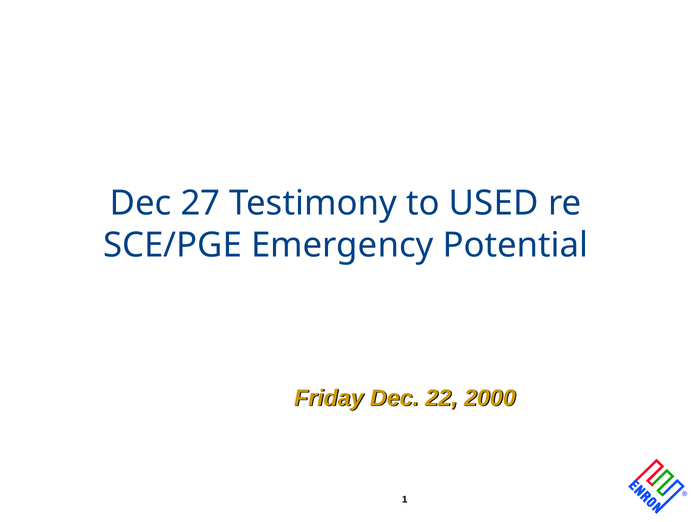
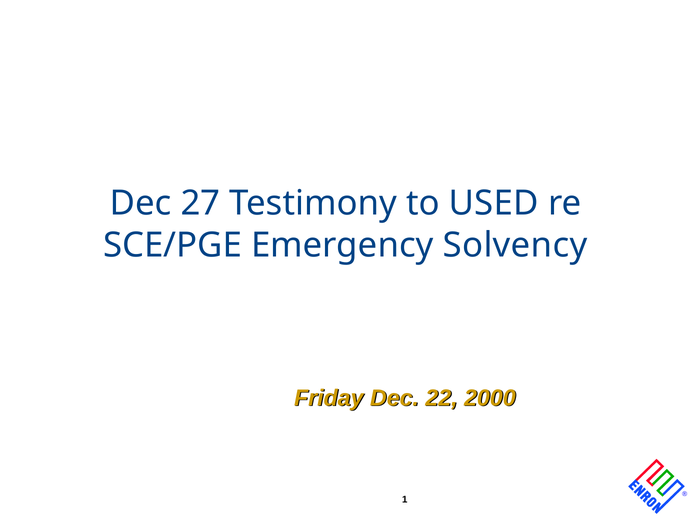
Potential: Potential -> Solvency (515, 245)
